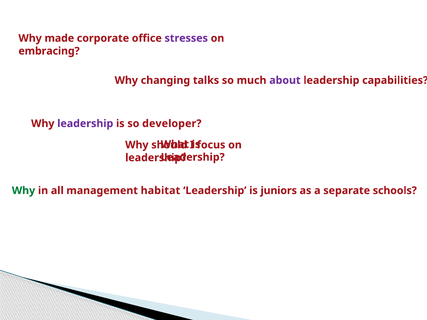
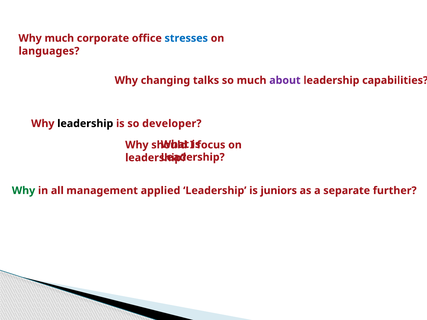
Why made: made -> much (59, 38)
stresses colour: purple -> blue (186, 38)
embracing: embracing -> languages (49, 51)
leadership colour: purple -> black (85, 124)
habitat: habitat -> applied (160, 191)
schools: schools -> further (395, 191)
